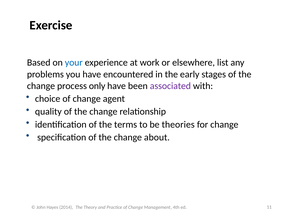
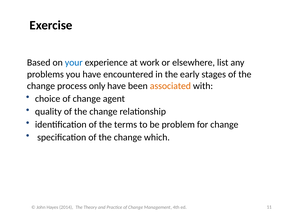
associated colour: purple -> orange (170, 86)
theories: theories -> problem (178, 124)
about: about -> which (157, 137)
